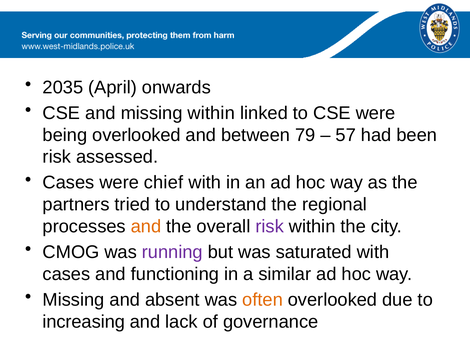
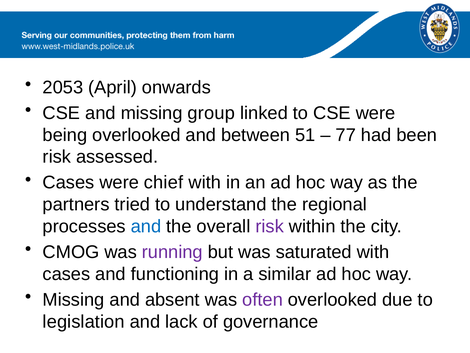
2035: 2035 -> 2053 (63, 87)
missing within: within -> group (211, 113)
79: 79 -> 51 (305, 135)
57: 57 -> 77 (346, 135)
and colour: orange -> blue (146, 226)
often colour: orange -> purple (263, 299)
increasing: increasing -> legislation (84, 321)
